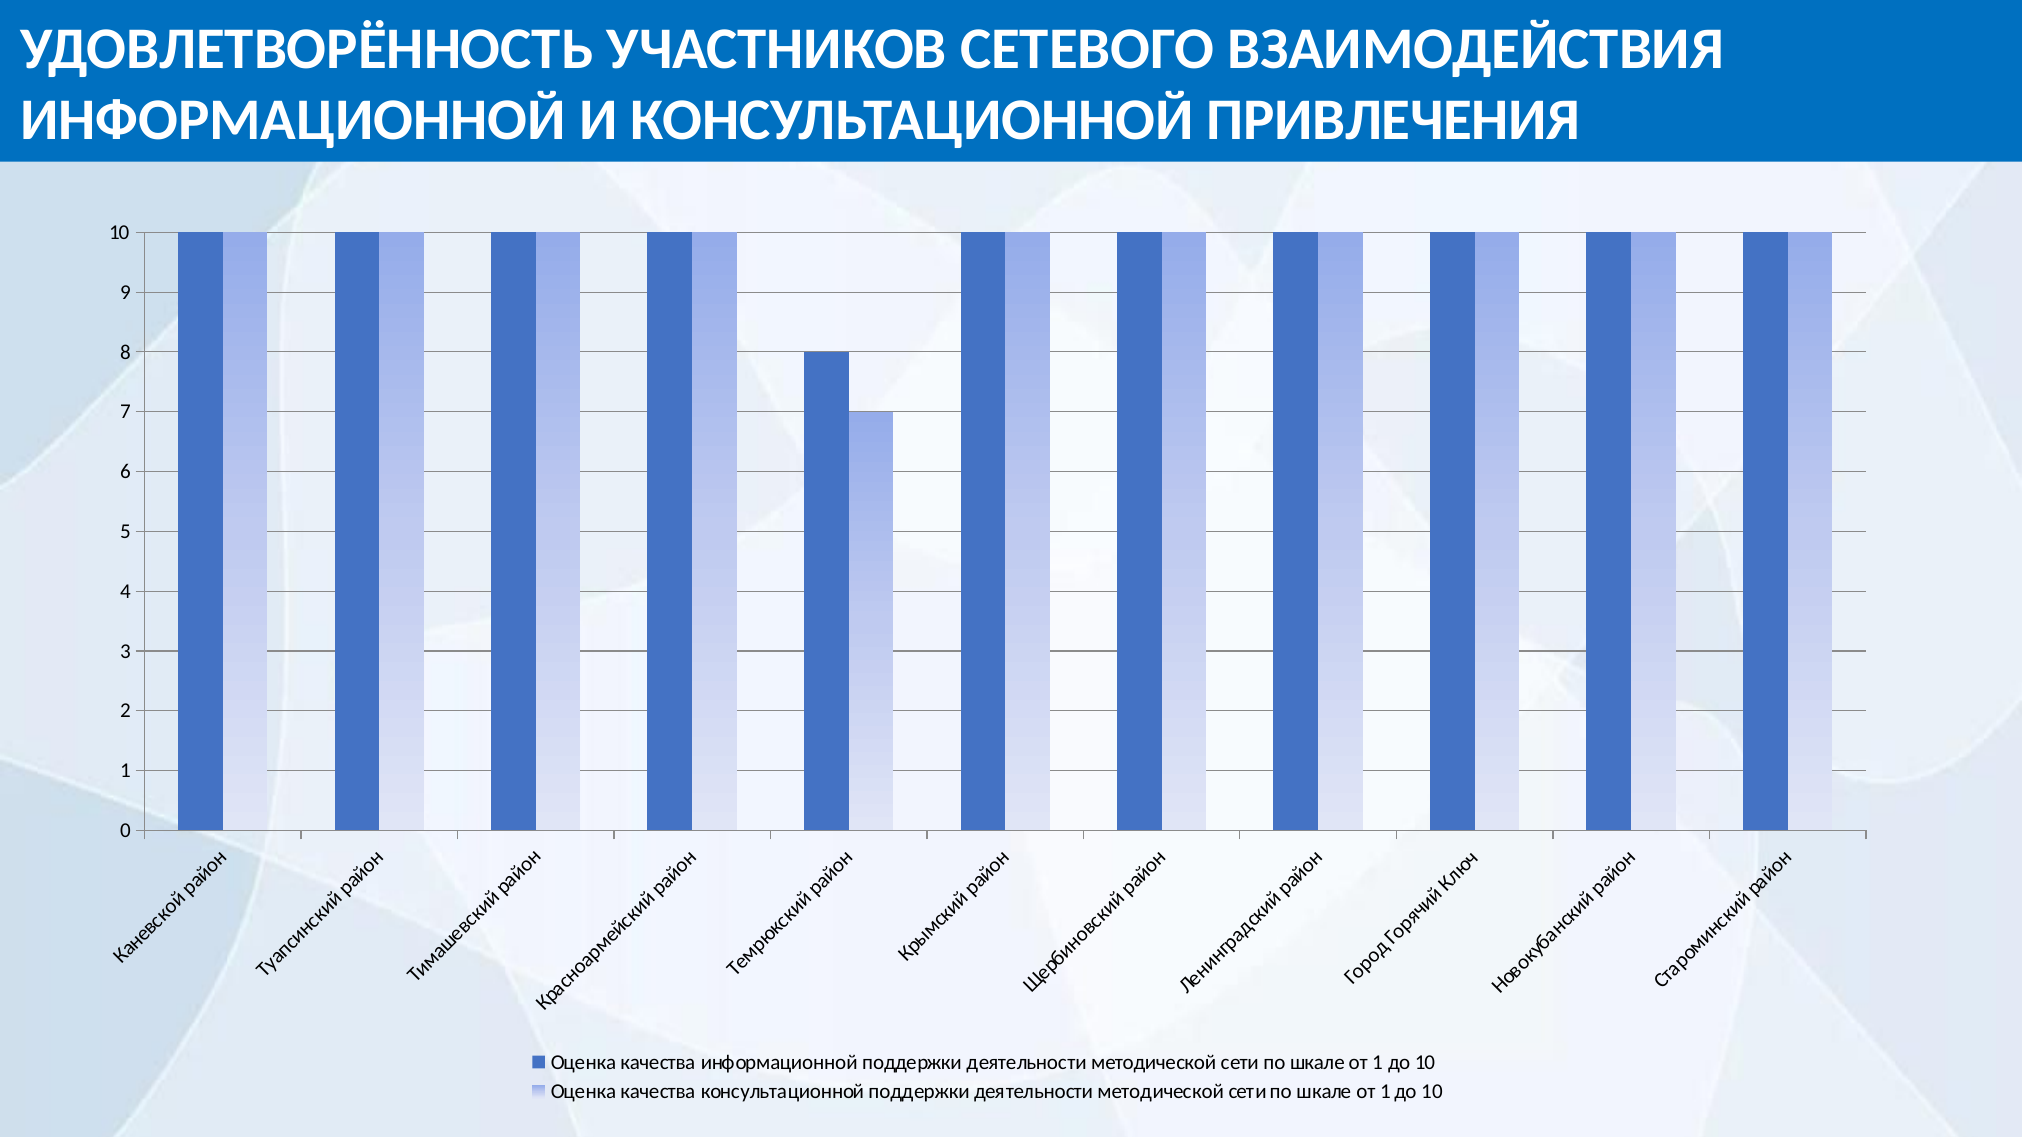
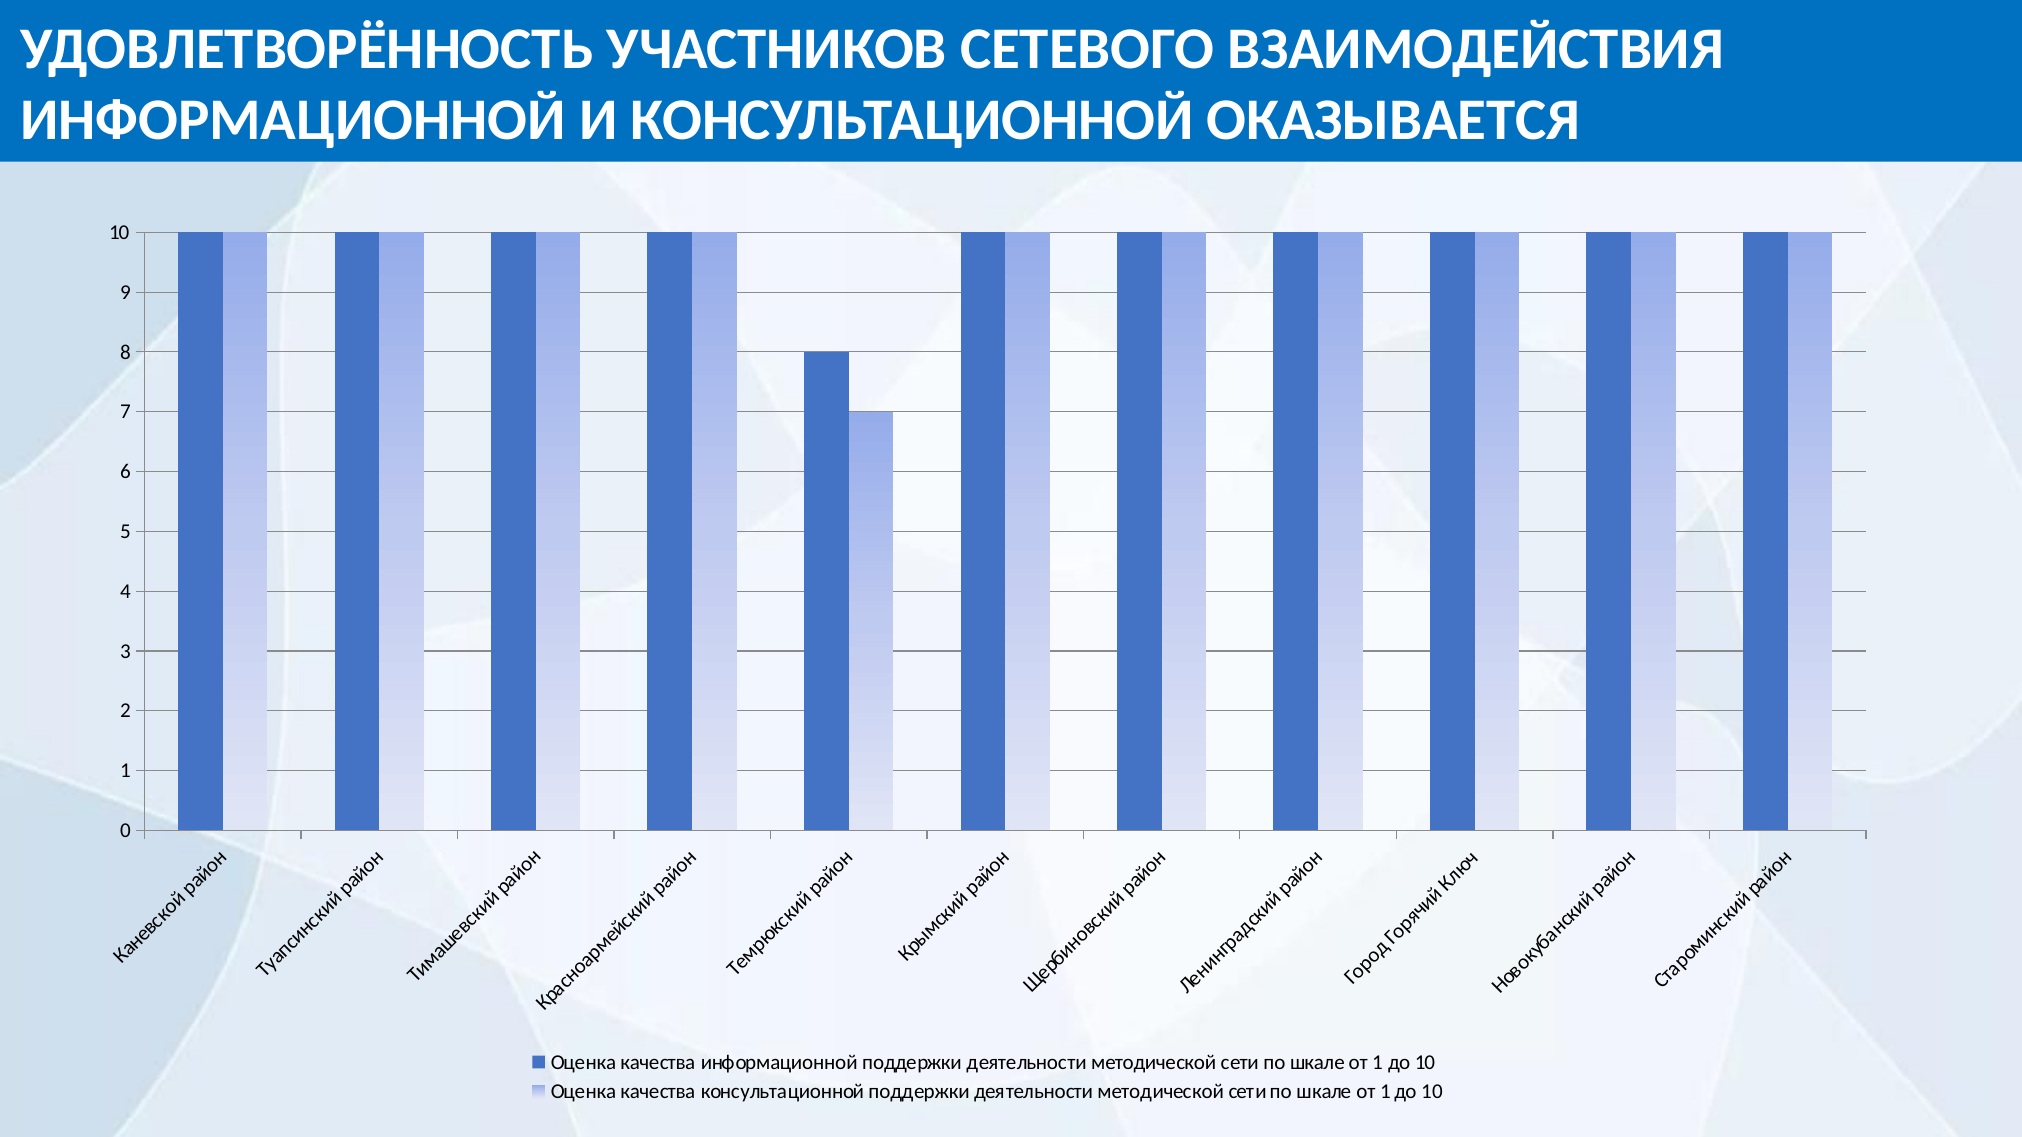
ПРИВЛЕЧЕНИЯ: ПРИВЛЕЧЕНИЯ -> ОКАЗЫВАЕТСЯ (1394, 120)
